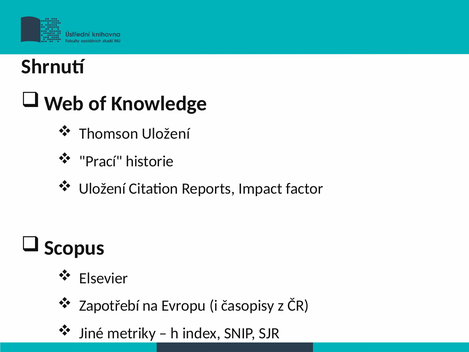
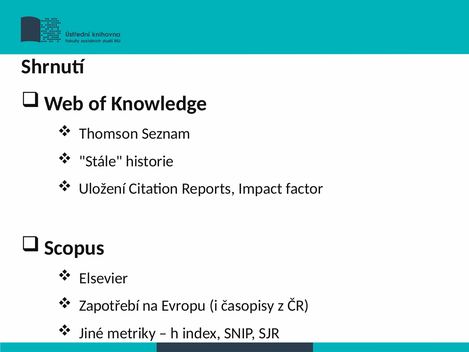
Thomson Uložení: Uložení -> Seznam (166, 134)
Prací: Prací -> Stále (101, 161)
